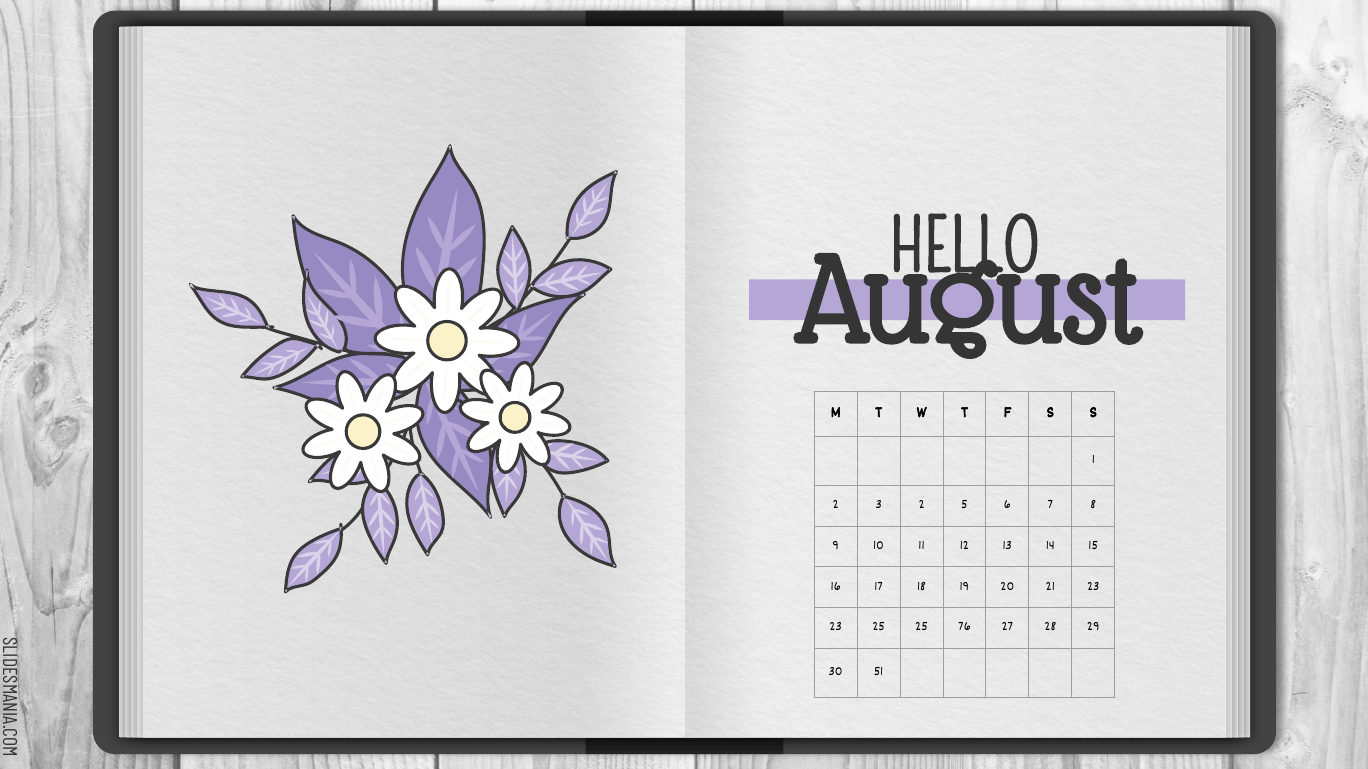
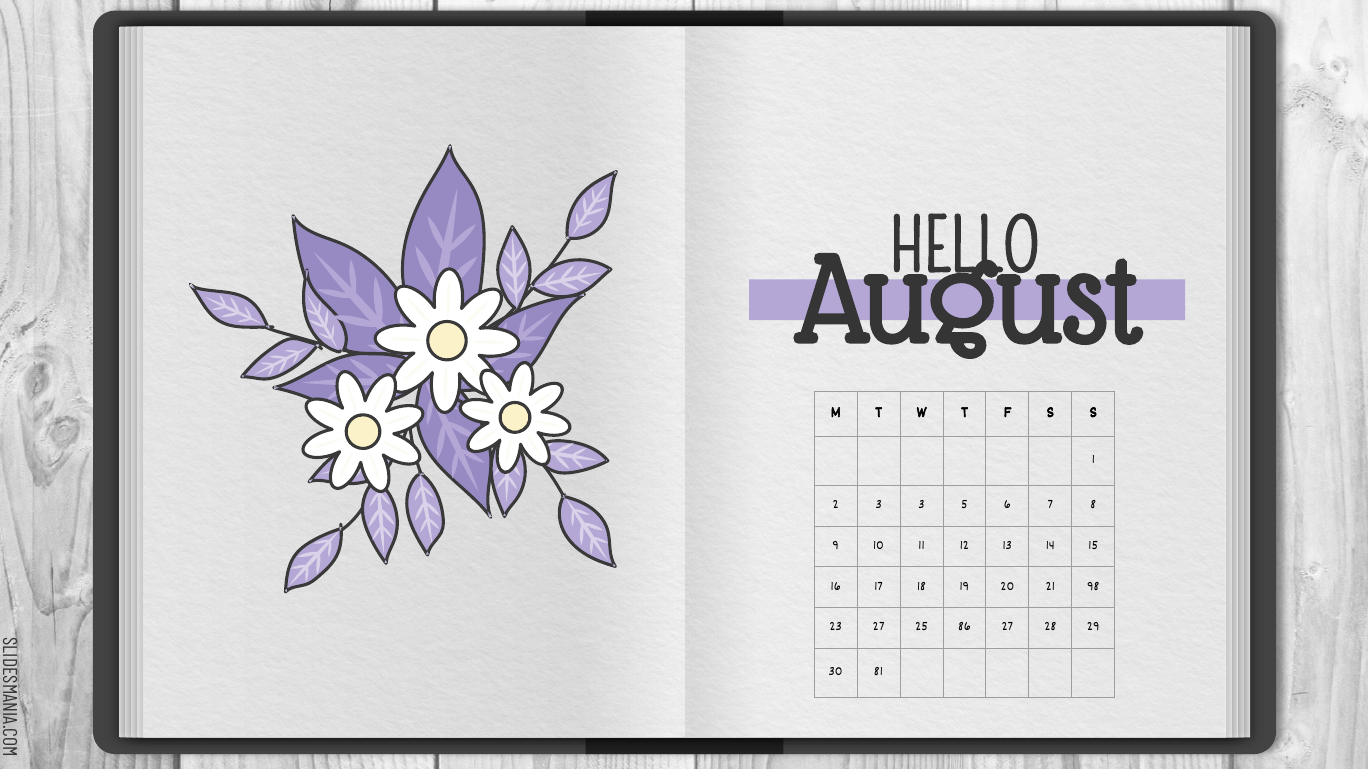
3 2: 2 -> 3 (922, 504)
21 23: 23 -> 98 (1093, 586)
23 25: 25 -> 27 (879, 627)
76: 76 -> 86 (964, 627)
51: 51 -> 81 (878, 672)
